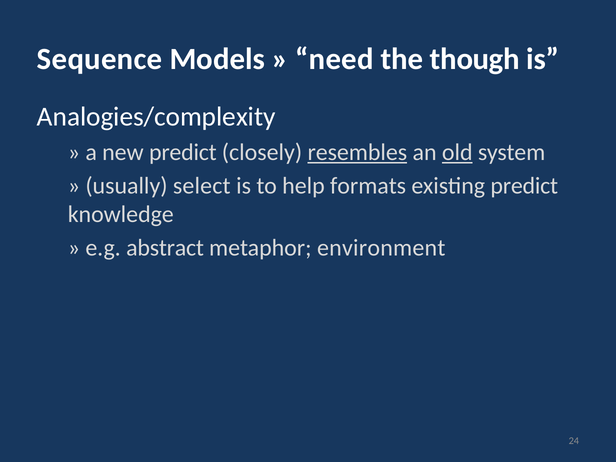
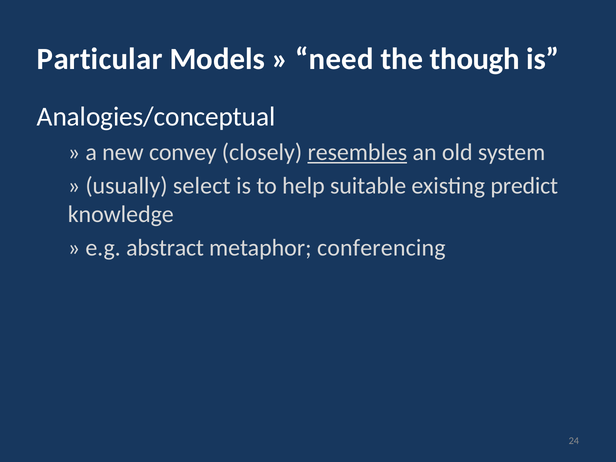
Sequence: Sequence -> Particular (100, 59)
Analogies/complexity: Analogies/complexity -> Analogies/conceptual (156, 117)
new predict: predict -> convey (183, 152)
old underline: present -> none (457, 152)
formats: formats -> suitable (368, 186)
environment: environment -> conferencing (381, 248)
